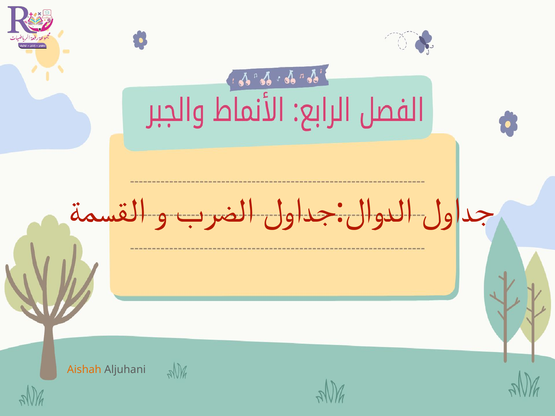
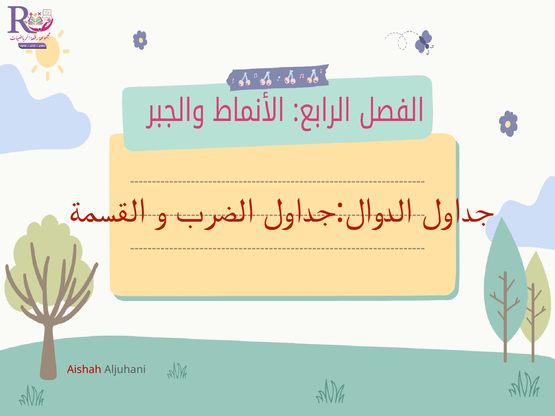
Aishah colour: orange -> red (84, 370)
